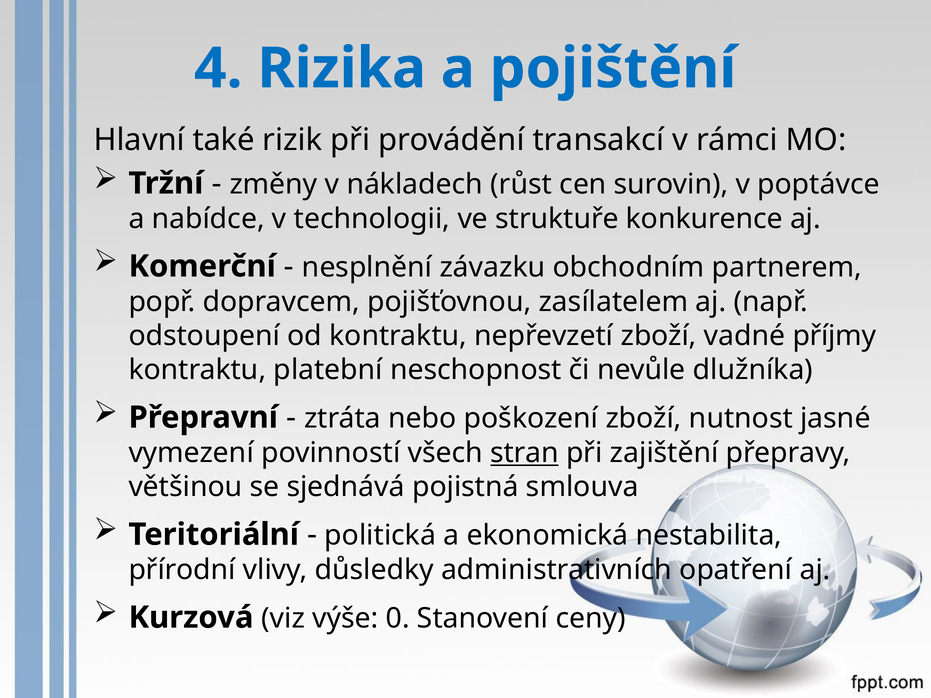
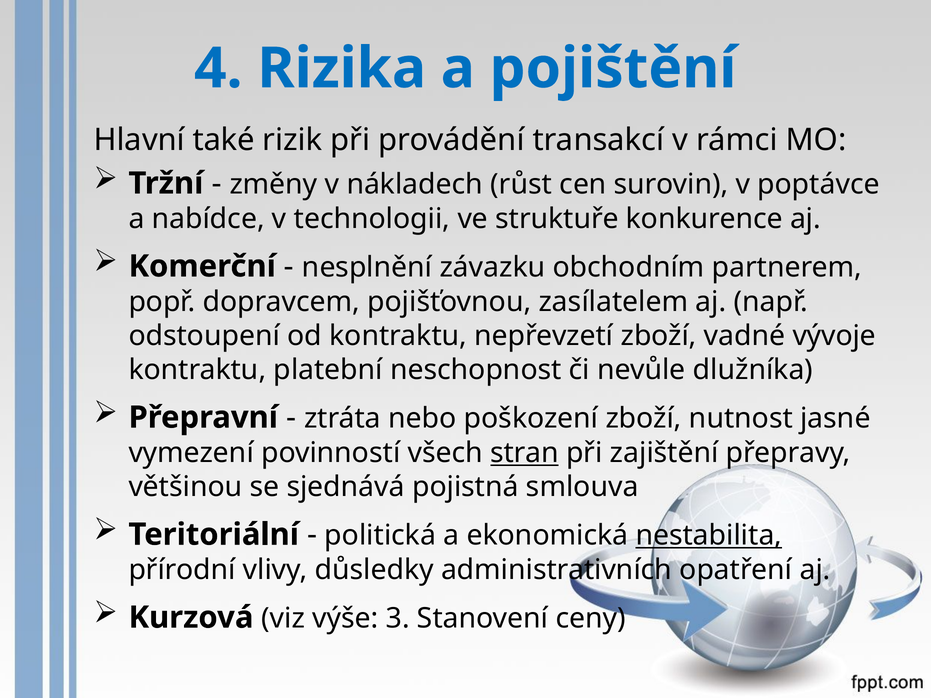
příjmy: příjmy -> vývoje (834, 336)
nestabilita underline: none -> present (709, 536)
0: 0 -> 3 (398, 619)
